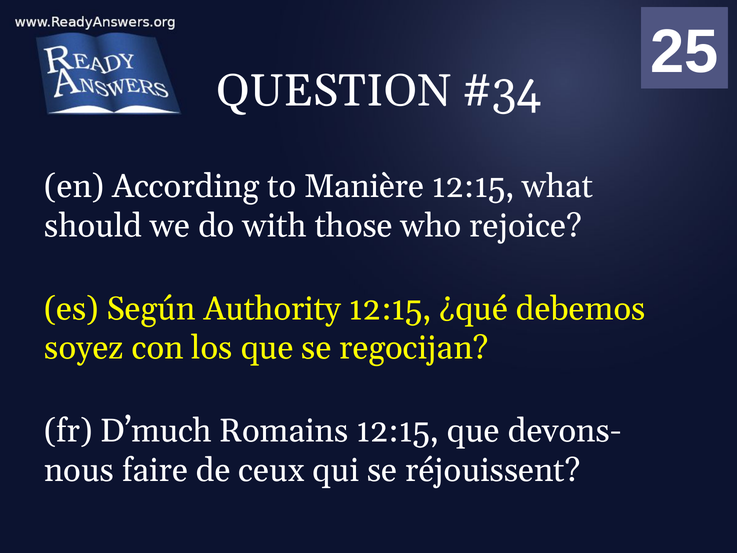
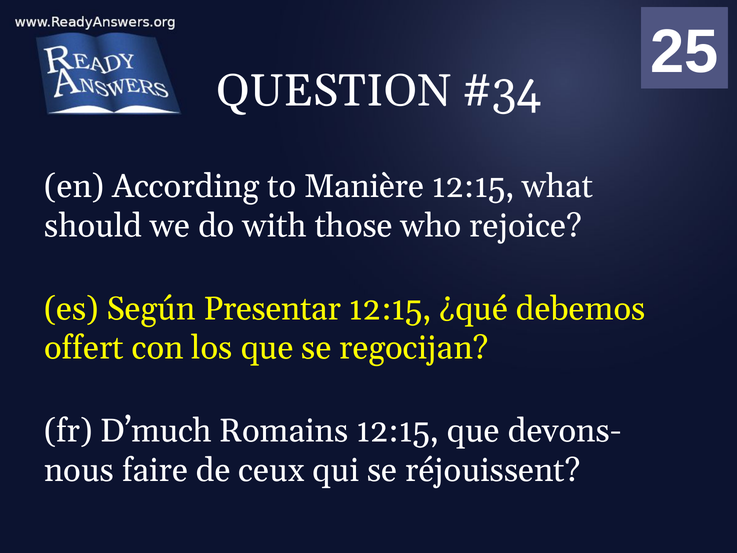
Authority: Authority -> Presentar (272, 309)
soyez: soyez -> offert (84, 348)
